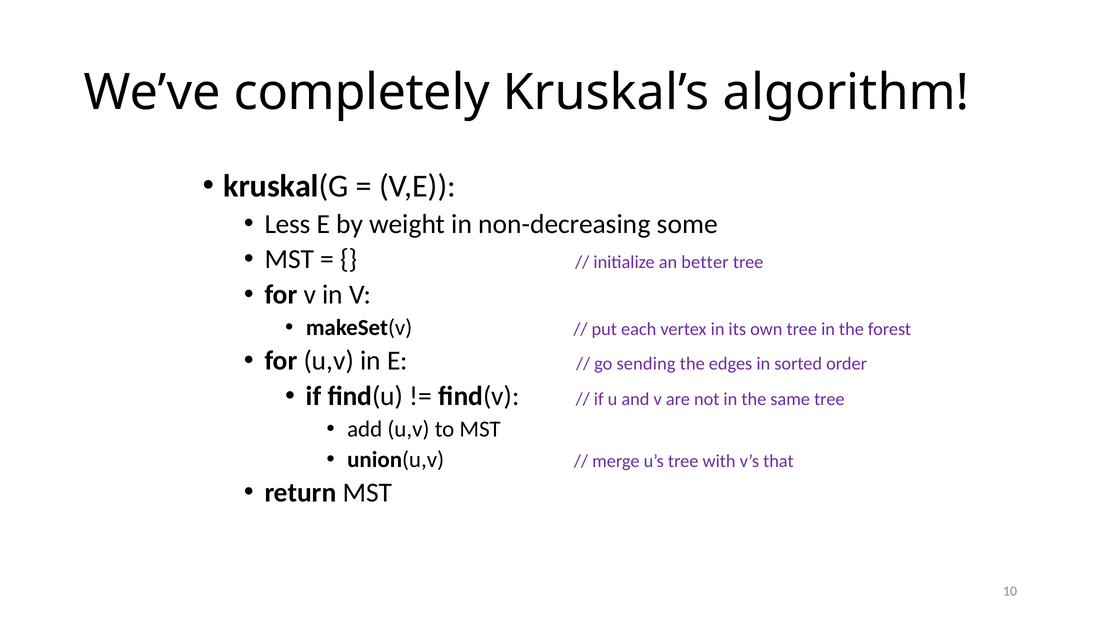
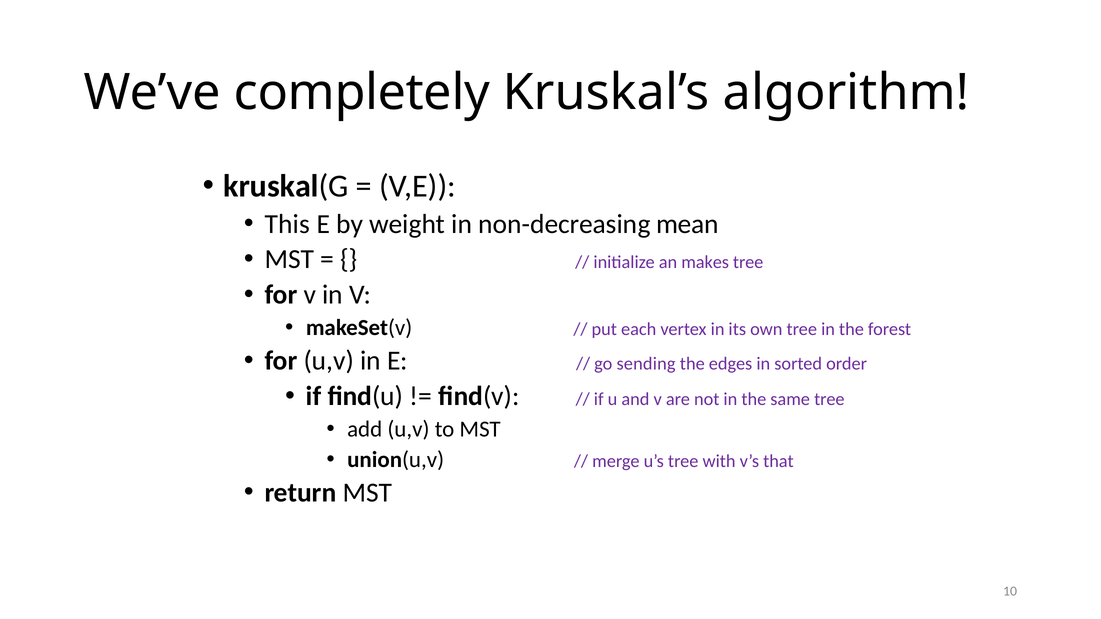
Less: Less -> This (287, 224)
some: some -> mean (688, 224)
better: better -> makes (705, 263)
